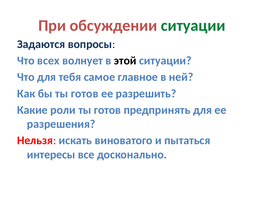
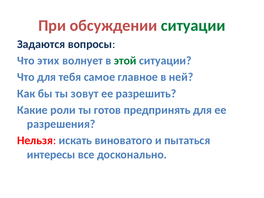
всех: всех -> этих (48, 61)
этой colour: black -> green (125, 61)
бы ты готов: готов -> зовут (85, 94)
